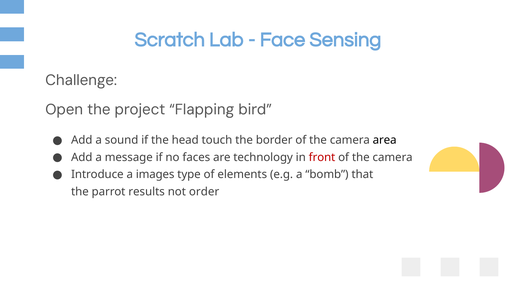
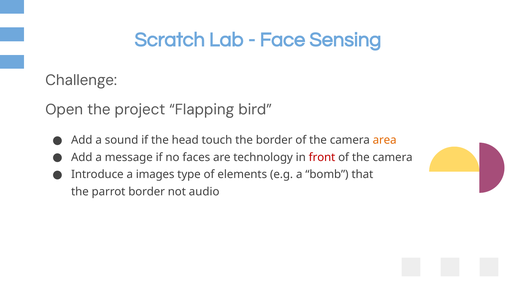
area colour: black -> orange (385, 140)
parrot results: results -> border (147, 192)
order: order -> audio (204, 192)
